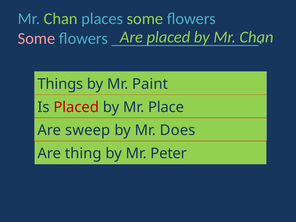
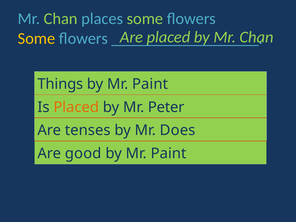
Some colour: pink -> yellow (37, 38)
Placed colour: red -> orange (76, 107)
Place: Place -> Peter (166, 107)
sweep: sweep -> tenses (88, 130)
thing: thing -> good (83, 153)
Peter: Peter -> Paint (169, 153)
